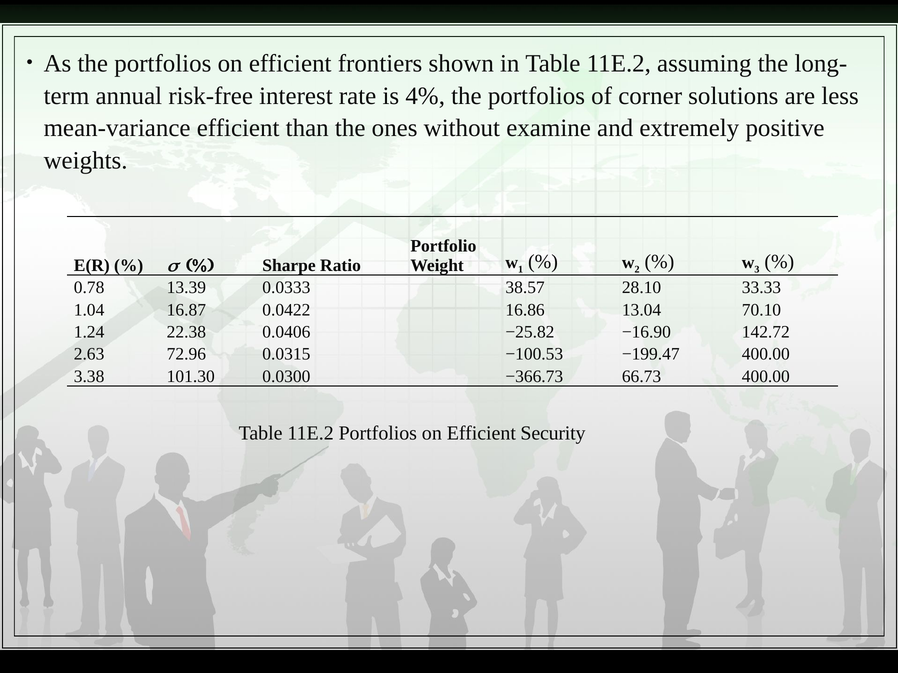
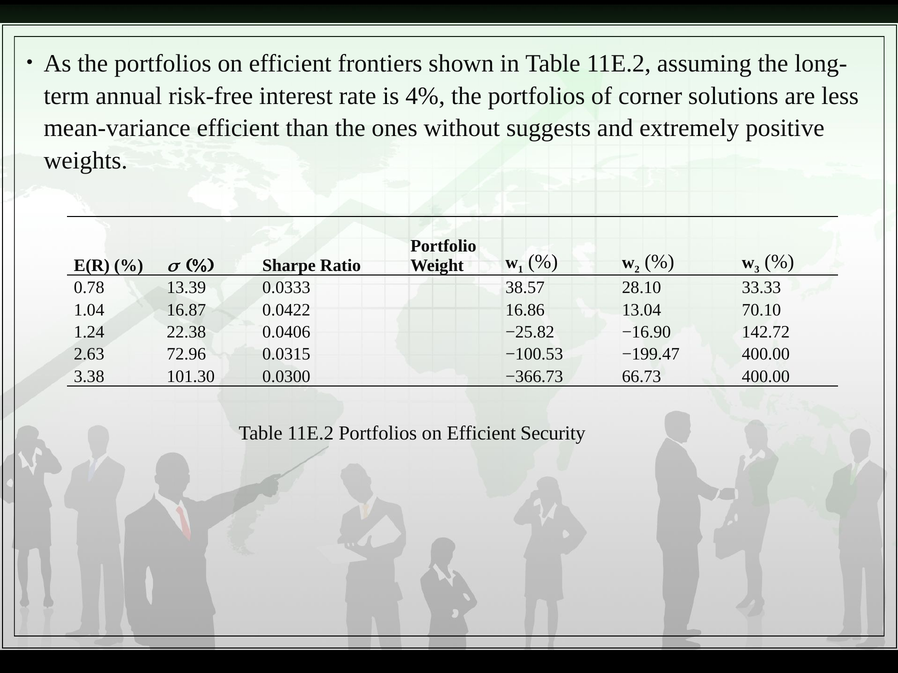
examine: examine -> suggests (549, 128)
